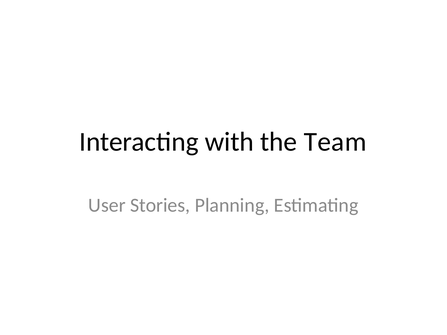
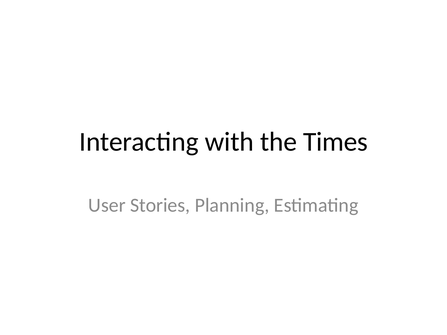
Team: Team -> Times (335, 142)
